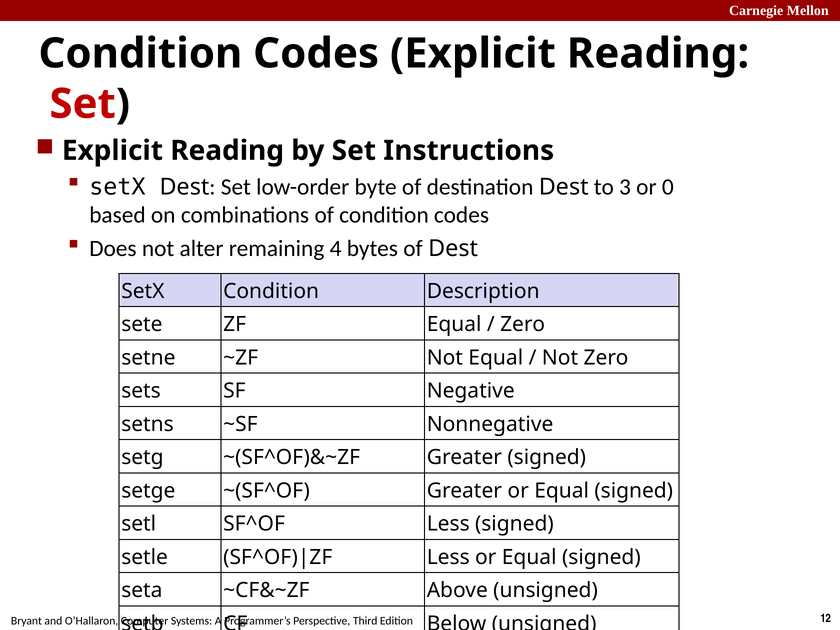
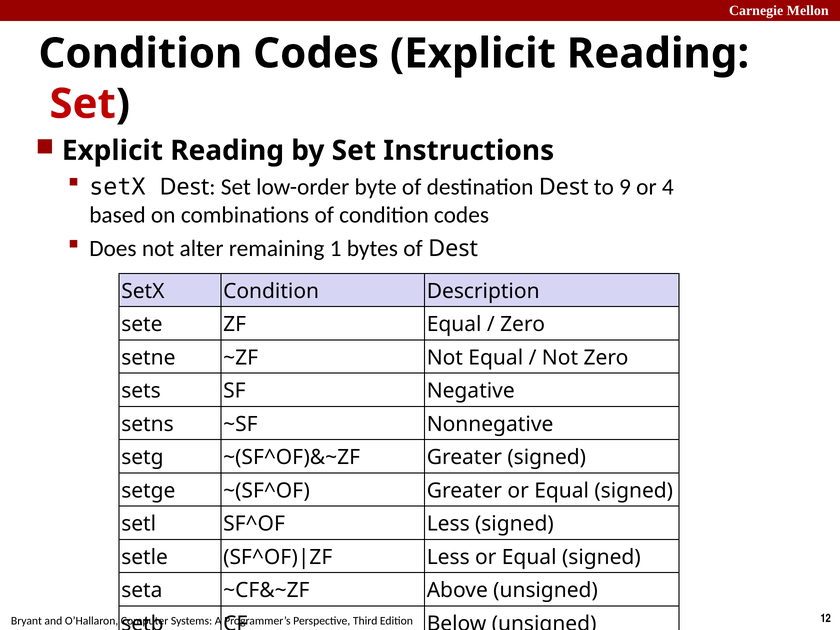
3: 3 -> 9 (625, 187)
0: 0 -> 4 (668, 187)
4: 4 -> 1 (336, 249)
